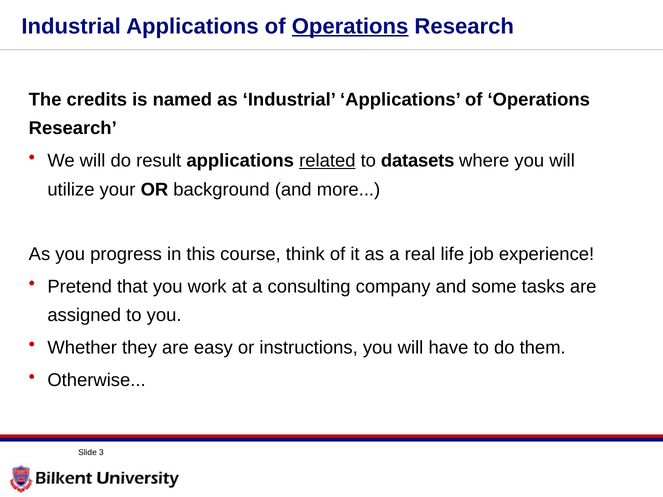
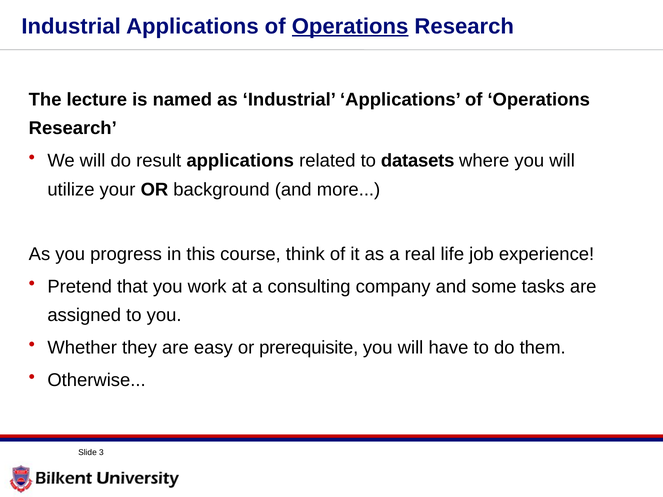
credits: credits -> lecture (97, 100)
related underline: present -> none (327, 161)
instructions: instructions -> prerequisite (309, 348)
